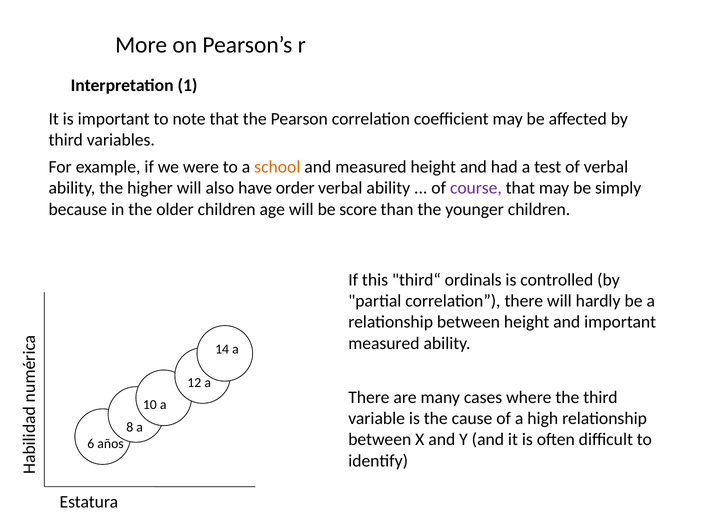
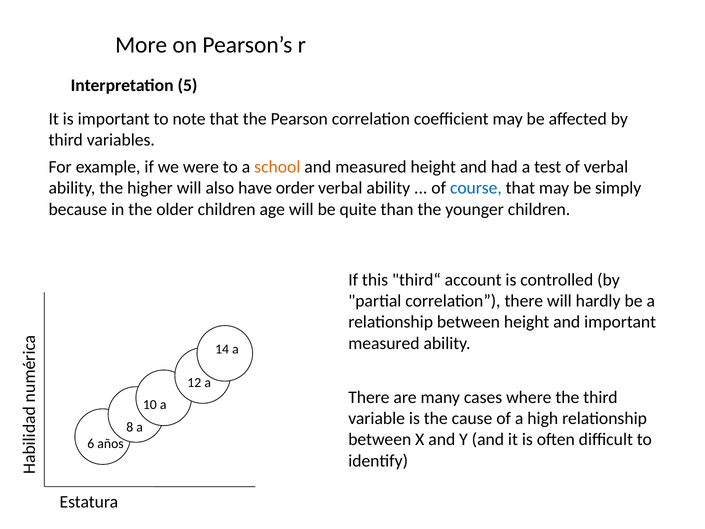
1: 1 -> 5 (187, 85)
course colour: purple -> blue (476, 188)
score: score -> quite (358, 209)
ordinals: ordinals -> account (473, 280)
